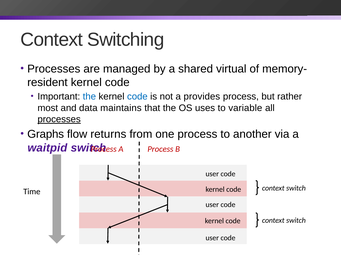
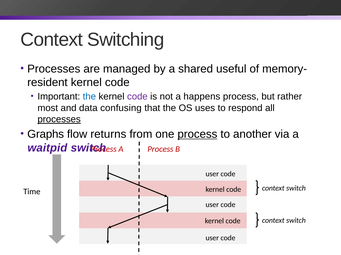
virtual: virtual -> useful (231, 69)
code colour: blue -> purple (137, 97)
provides: provides -> happens (202, 97)
maintains: maintains -> confusing (121, 108)
variable: variable -> respond (245, 108)
process underline: none -> present (197, 135)
